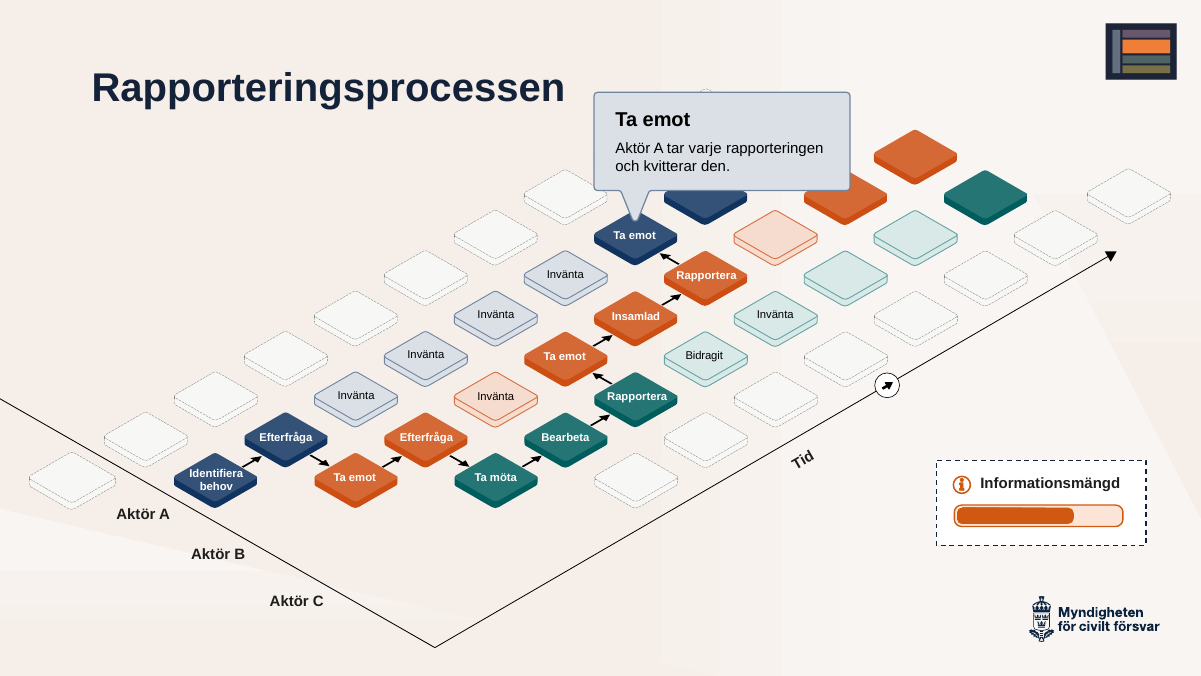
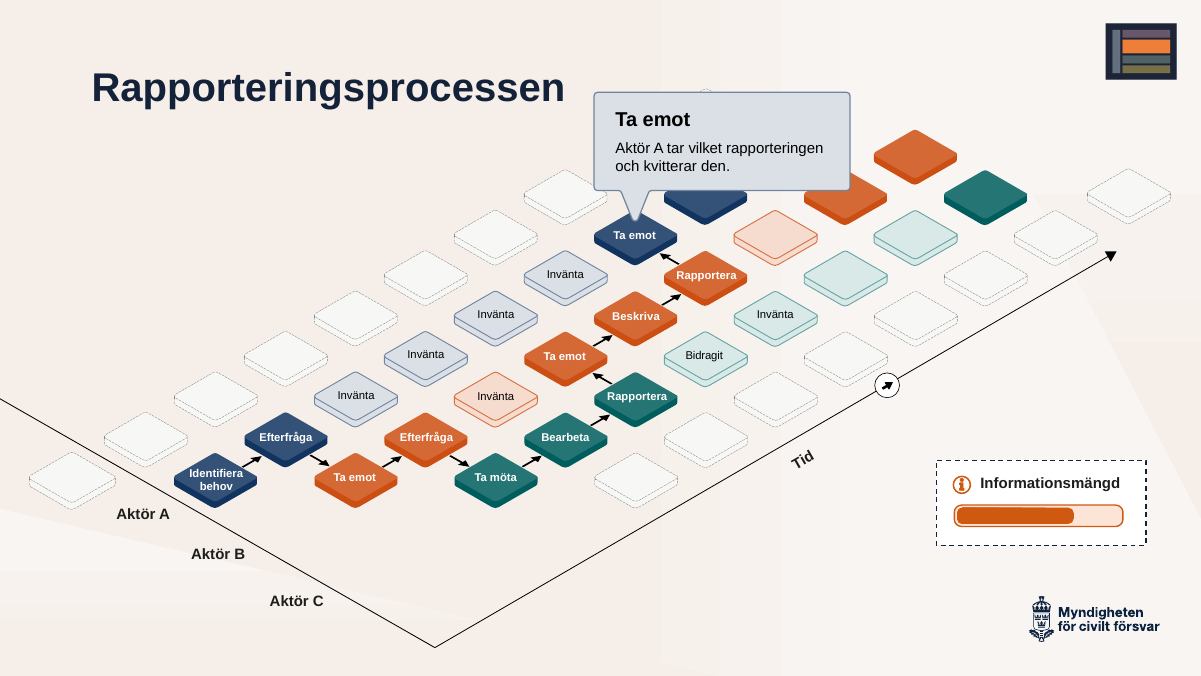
varje: varje -> vilket (705, 148)
Insamlad: Insamlad -> Beskriva (636, 316)
